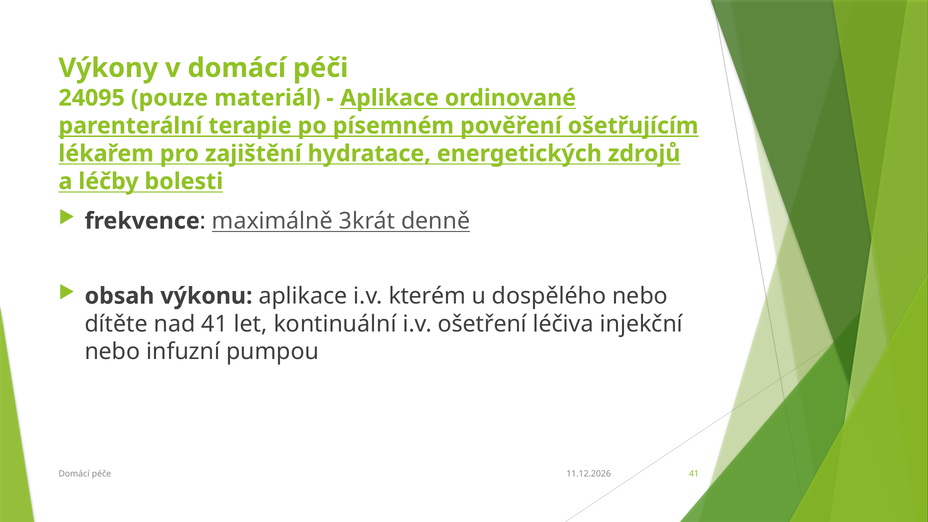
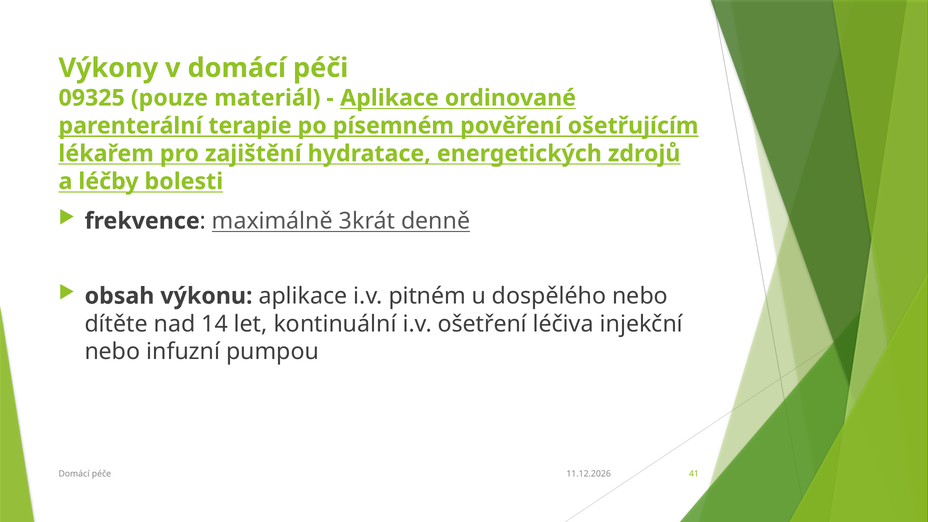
24095: 24095 -> 09325 (92, 98)
kterém: kterém -> pitném (427, 296)
nad 41: 41 -> 14 (215, 324)
